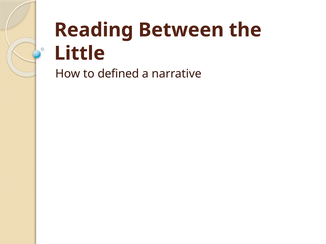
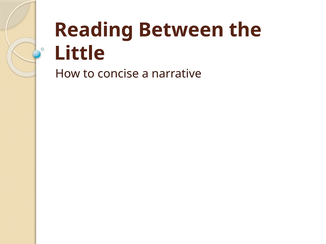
defined: defined -> concise (118, 74)
